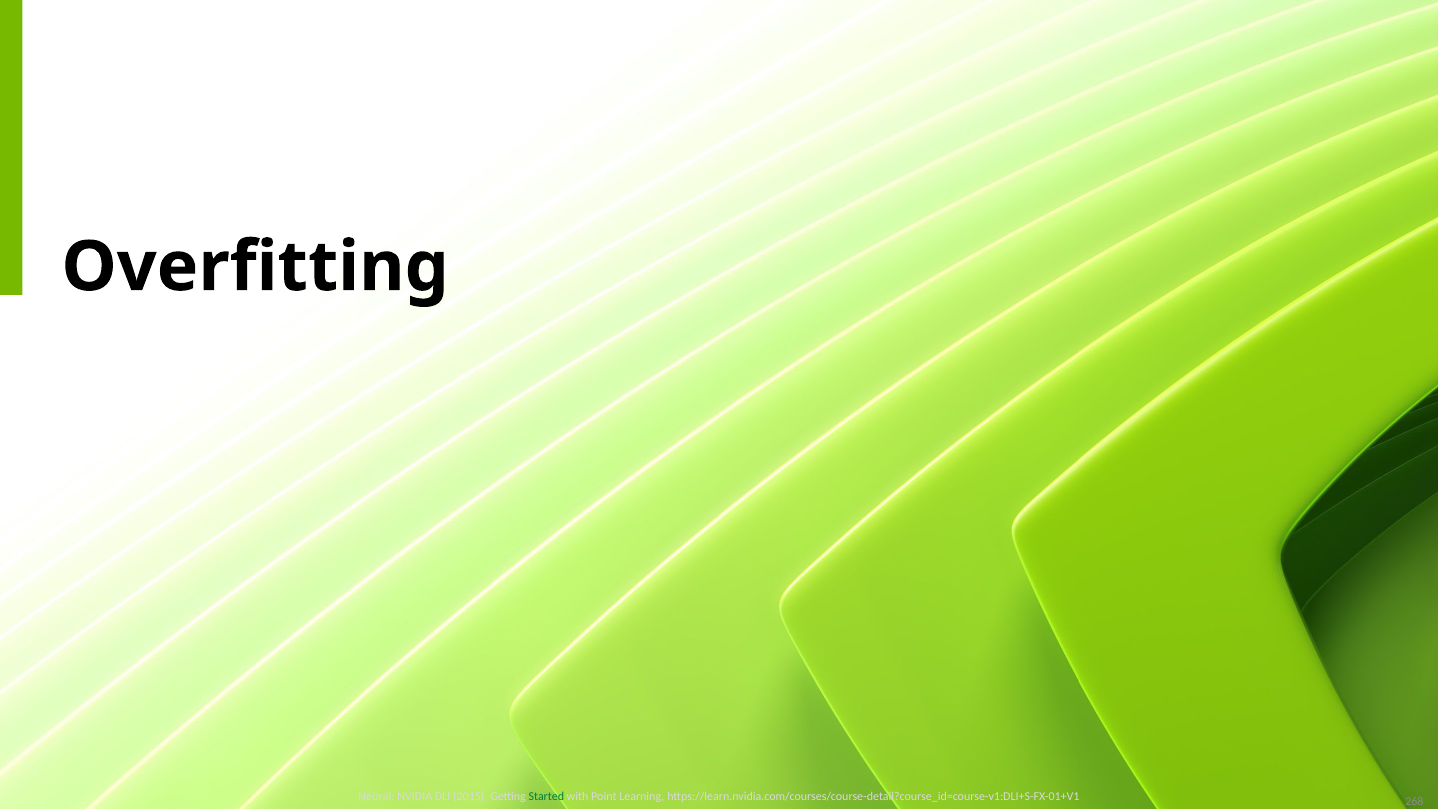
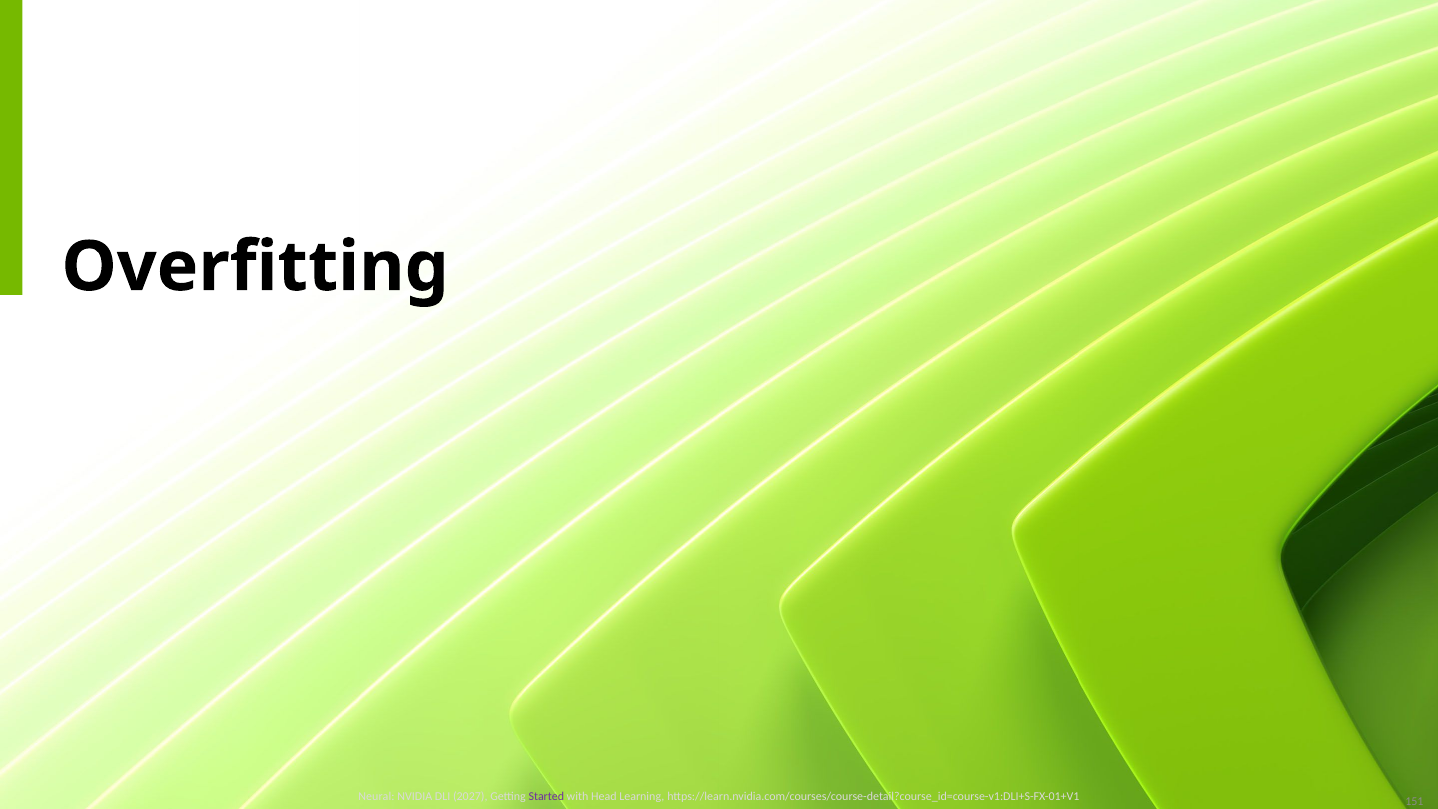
2015: 2015 -> 2027 (470, 796)
Started colour: green -> purple (546, 796)
Point: Point -> Head (604, 796)
268: 268 -> 151 (1414, 802)
